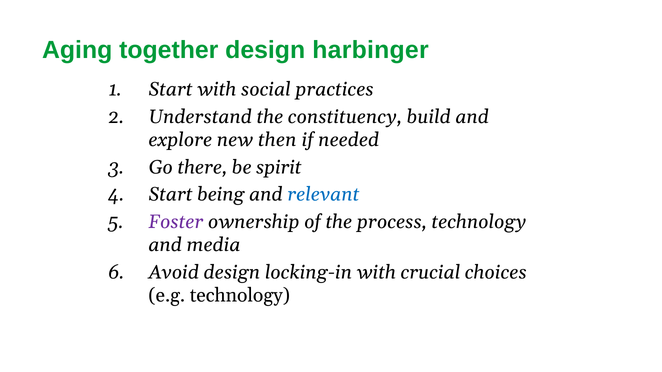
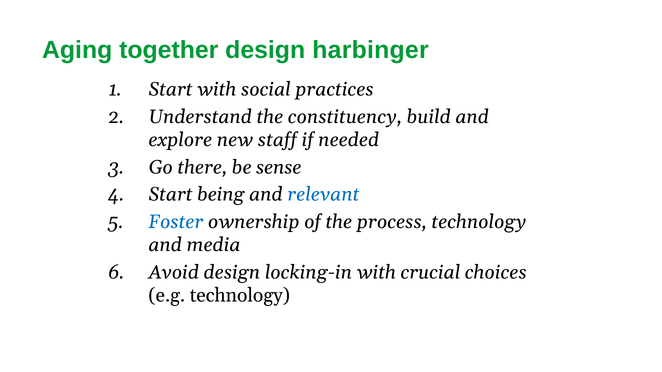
then: then -> staff (277, 140)
spirit: spirit -> sense (279, 167)
Foster colour: purple -> blue (176, 222)
